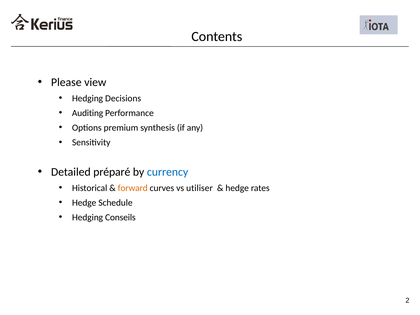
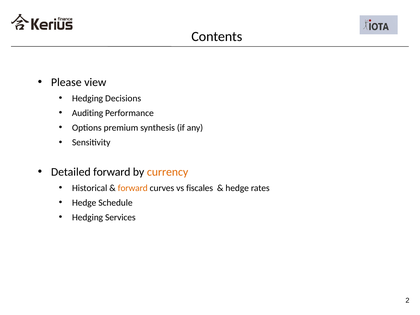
Detailed préparé: préparé -> forward (112, 172)
currency colour: blue -> orange (168, 172)
utiliser: utiliser -> fiscales (200, 188)
Conseils: Conseils -> Services (120, 217)
